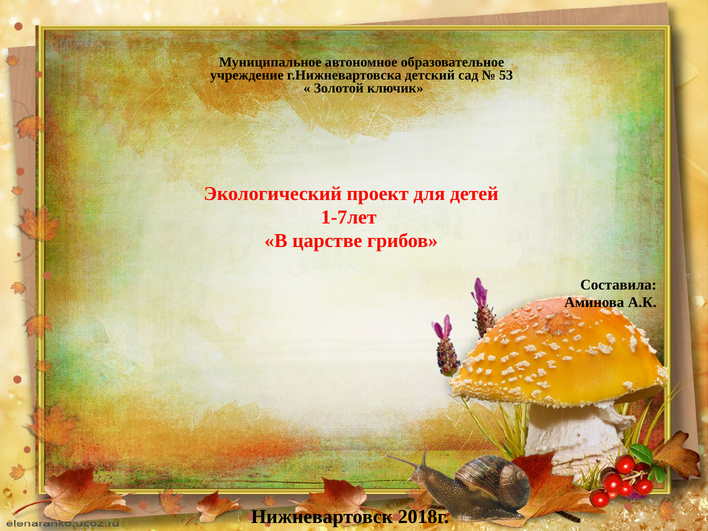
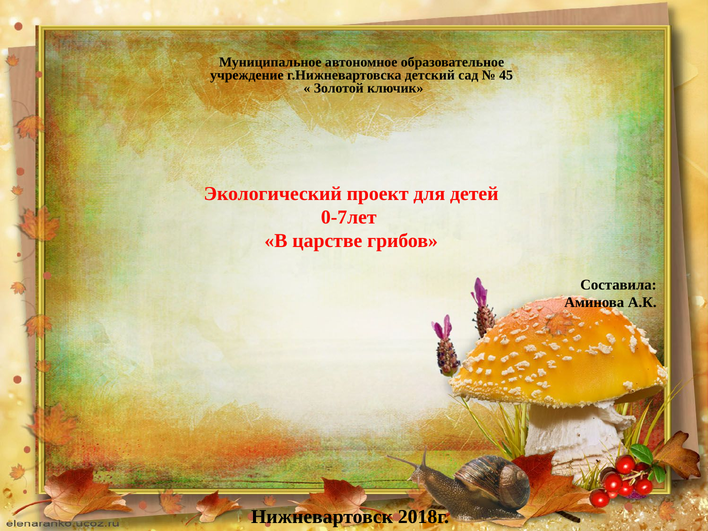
53: 53 -> 45 (506, 75)
1-7лет: 1-7лет -> 0-7лет (349, 217)
